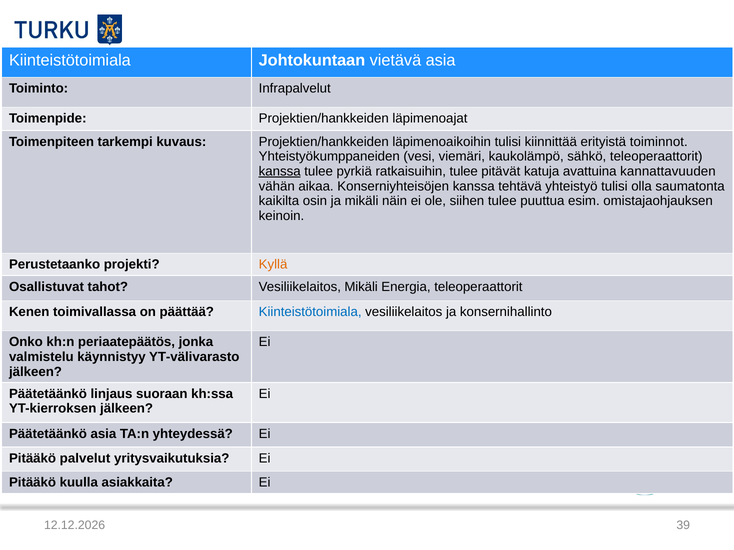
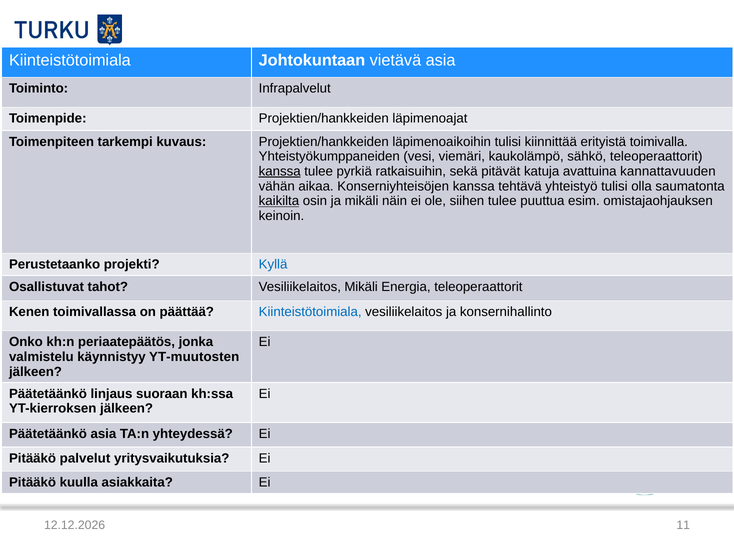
toiminnot: toiminnot -> toimivalla (659, 142)
ratkaisuihin tulee: tulee -> sekä (464, 172)
kaikilta underline: none -> present (279, 201)
Kyllä colour: orange -> blue (273, 265)
YT-välivarasto: YT-välivarasto -> YT-muutosten (194, 357)
39: 39 -> 11 (683, 526)
